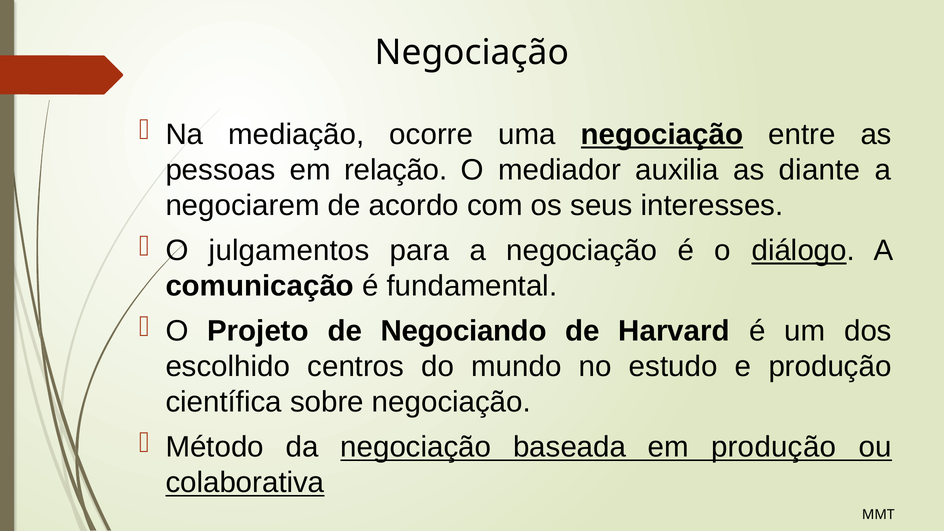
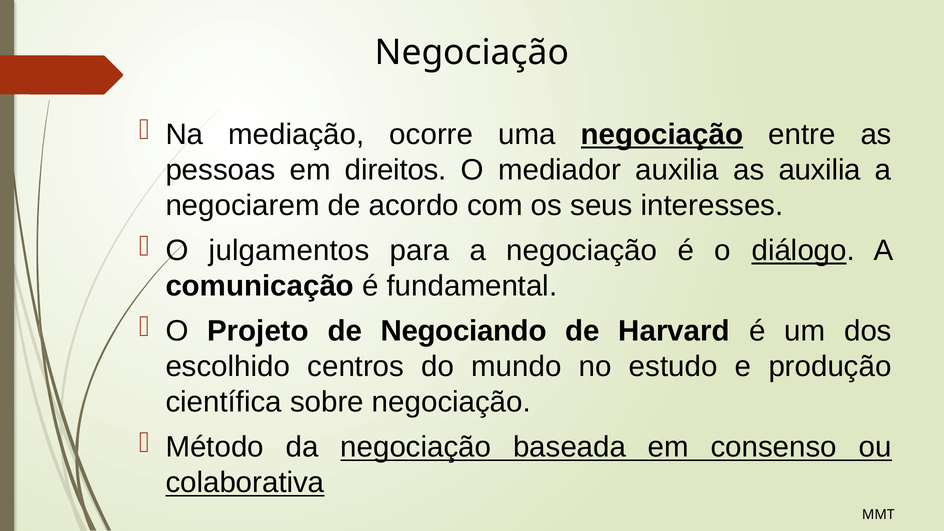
relação: relação -> direitos (396, 170)
as diante: diante -> auxilia (820, 170)
em produção: produção -> consenso (774, 447)
